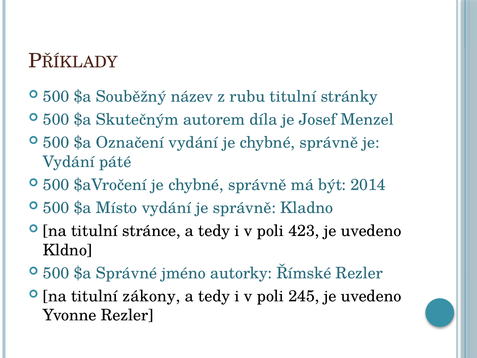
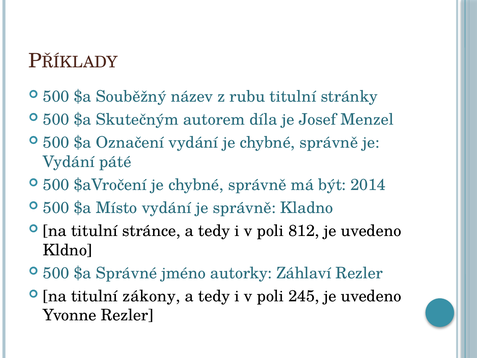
423: 423 -> 812 (304, 231)
Římské: Římské -> Záhlaví (304, 273)
